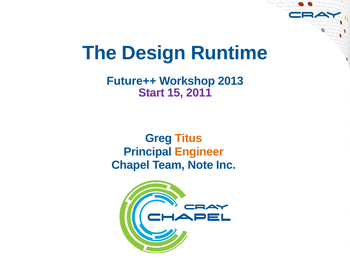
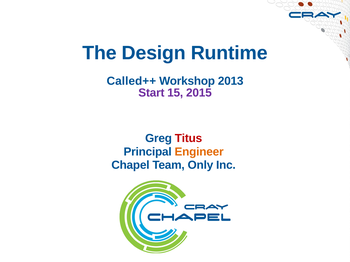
Future++: Future++ -> Called++ (131, 81)
2011: 2011 -> 2015 (199, 93)
Titus colour: orange -> red (188, 139)
Note: Note -> Only (200, 165)
